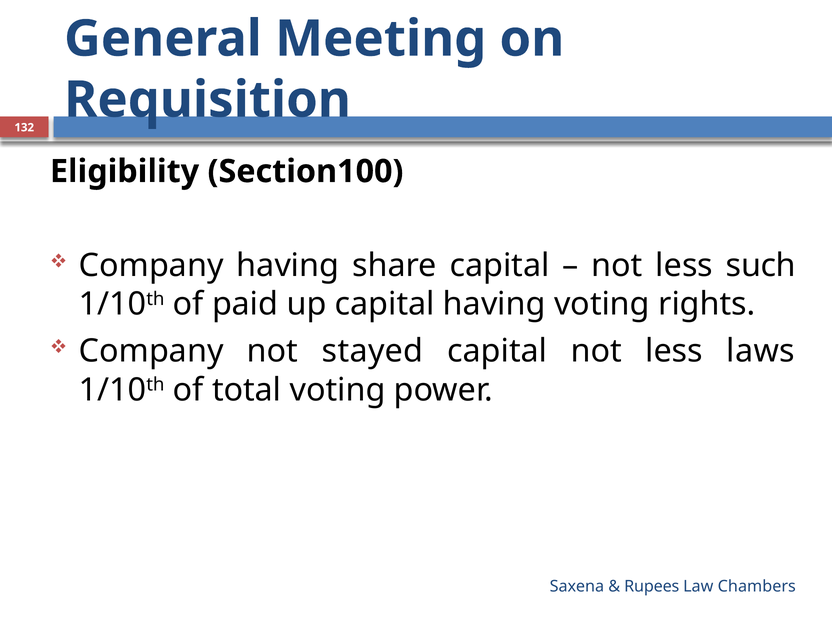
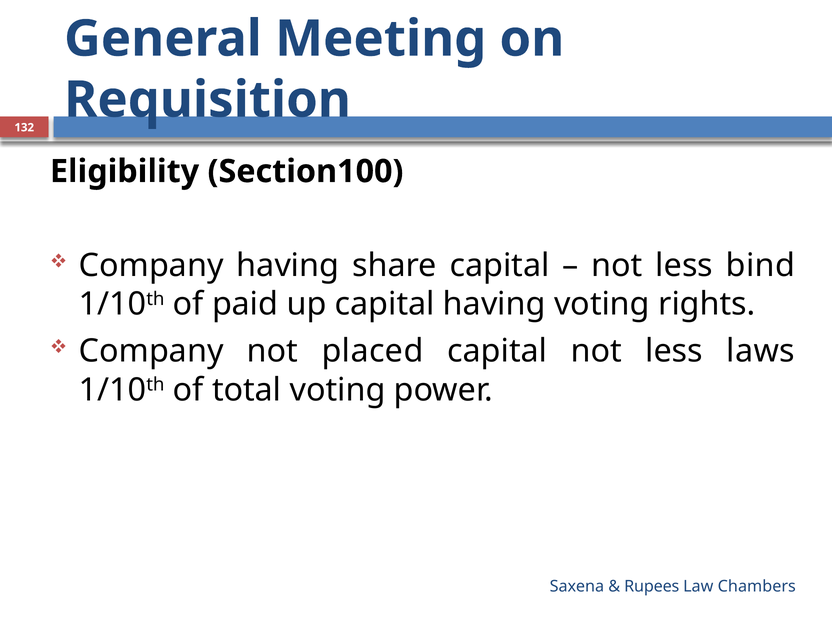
such: such -> bind (761, 265)
stayed: stayed -> placed (373, 351)
